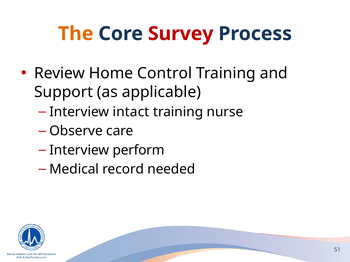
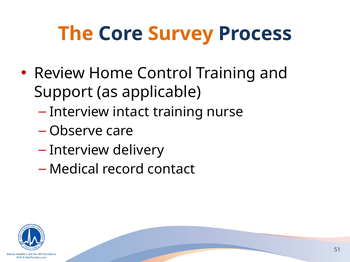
Survey colour: red -> orange (181, 34)
perform: perform -> delivery (138, 150)
needed: needed -> contact (171, 169)
